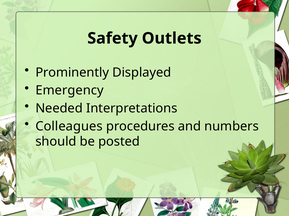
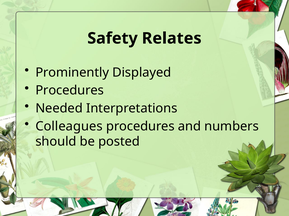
Outlets: Outlets -> Relates (172, 38)
Emergency: Emergency -> Procedures (70, 91)
